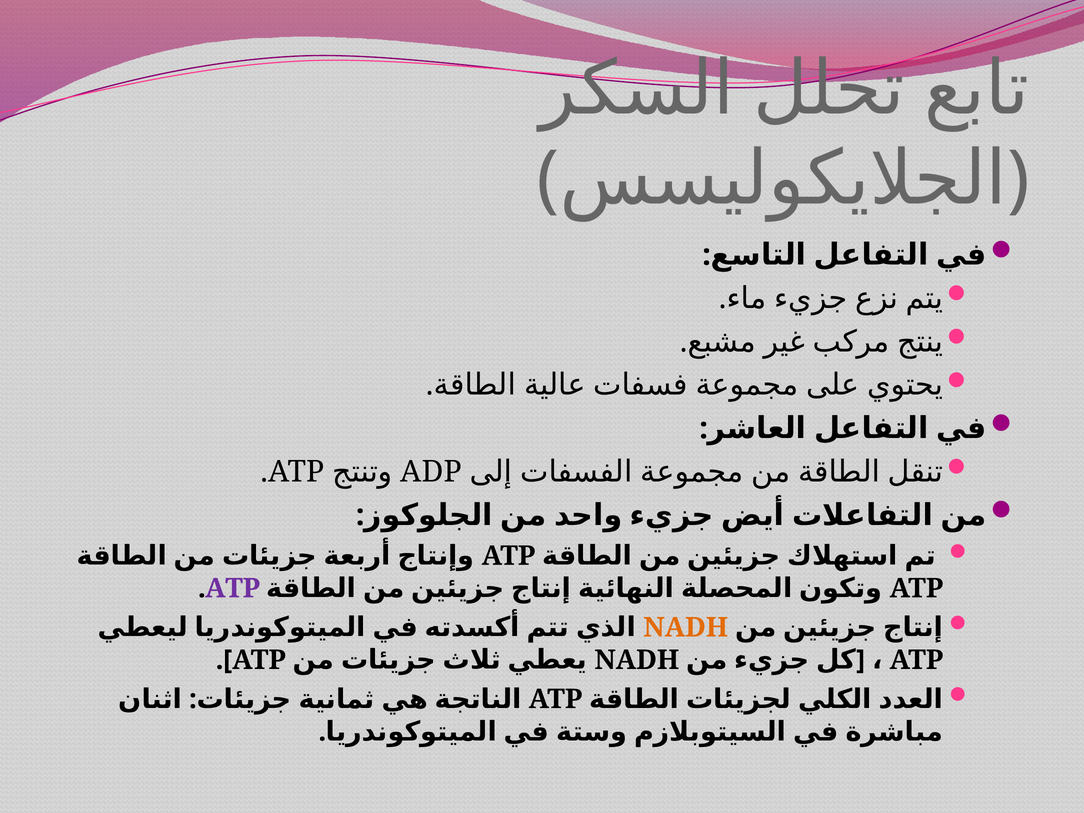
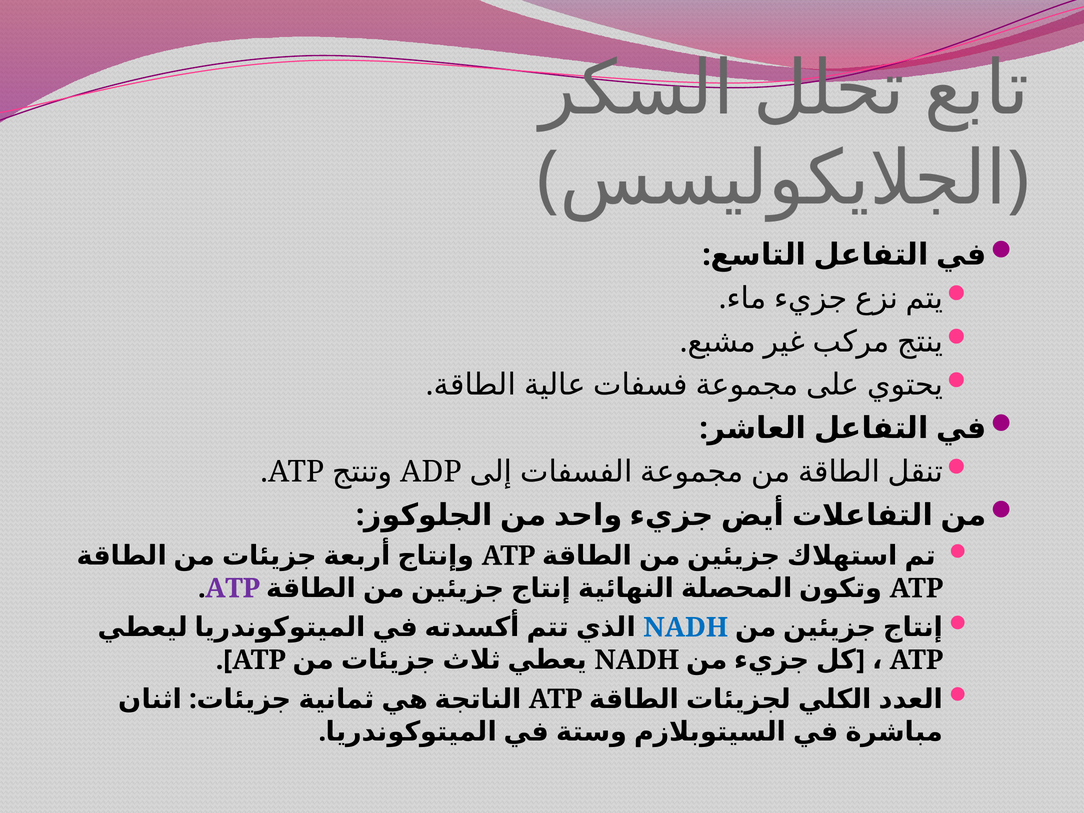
NADH colour: orange -> blue (686, 628)
